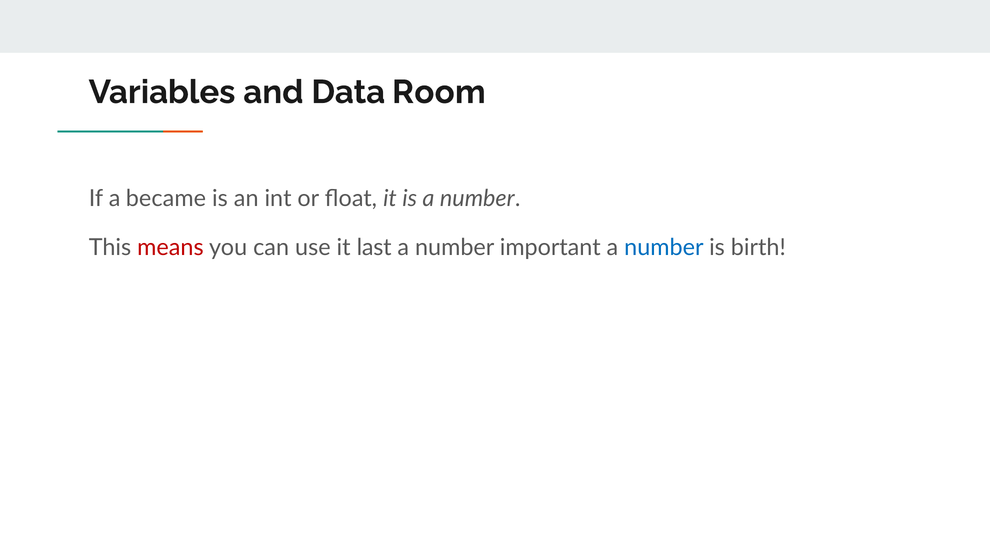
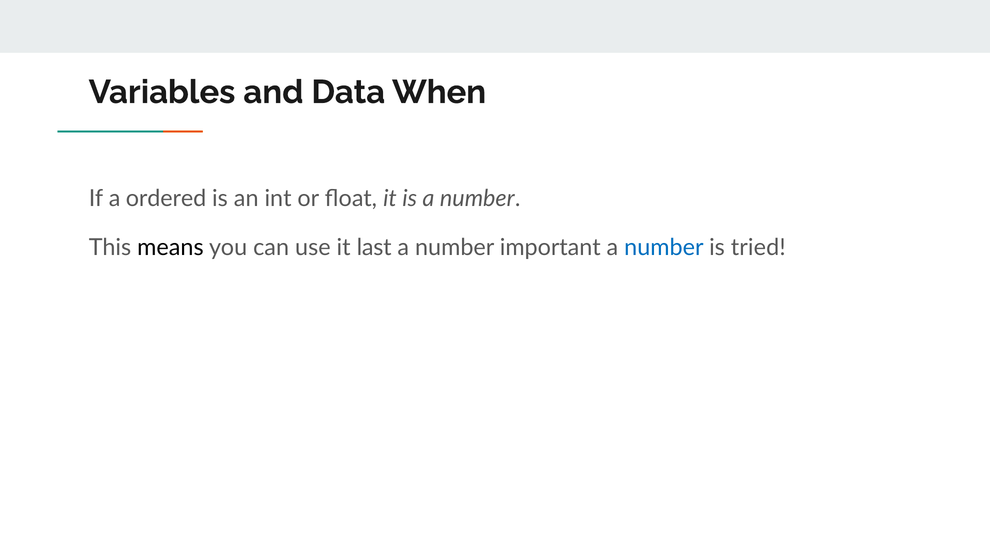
Room: Room -> When (439, 92)
became: became -> ordered (166, 199)
means colour: red -> black (170, 247)
birth: birth -> tried (758, 247)
